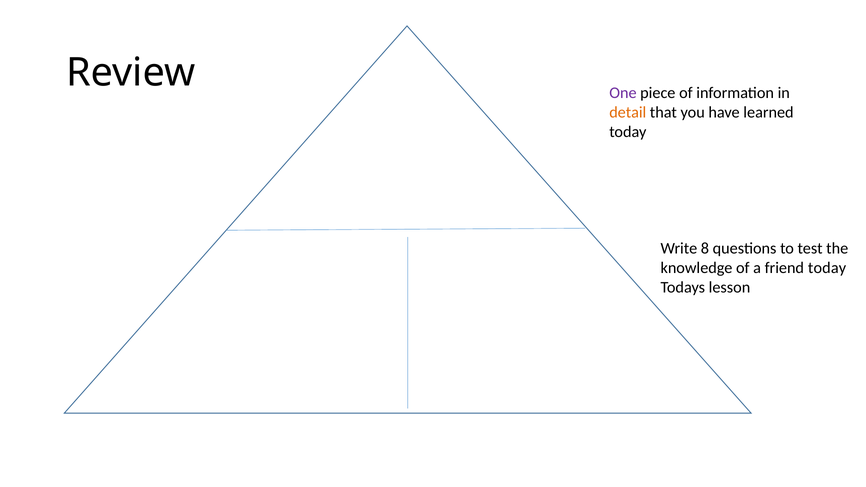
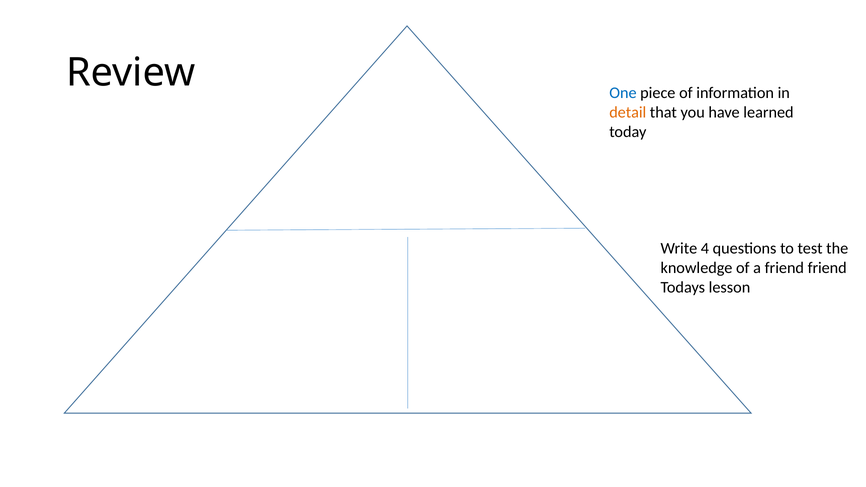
One colour: purple -> blue (623, 93)
8: 8 -> 4 (705, 249)
friend today: today -> friend (827, 268)
